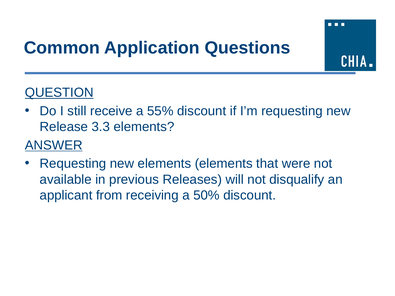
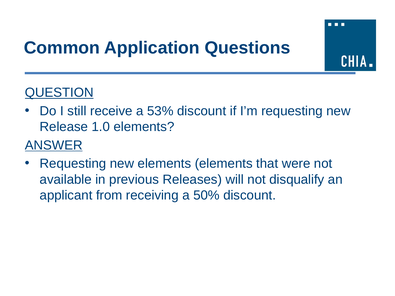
55%: 55% -> 53% (160, 111)
3.3: 3.3 -> 1.0 (101, 127)
